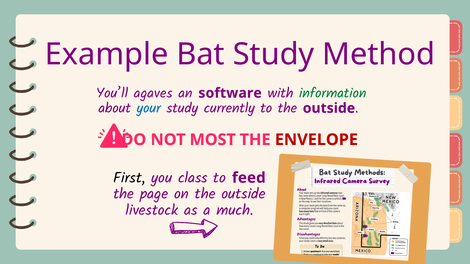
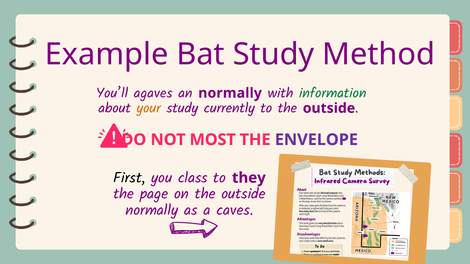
an software: software -> normally (230, 93)
your colour: blue -> orange (149, 108)
ENVELOPE colour: red -> purple (316, 140)
feed: feed -> they (249, 178)
livestock: livestock -> normally (152, 210)
much: much -> caves (235, 210)
